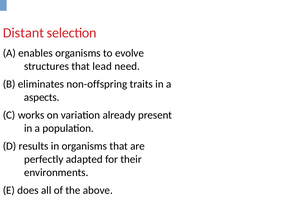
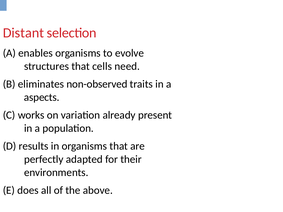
lead: lead -> cells (102, 66)
non-offspring: non-offspring -> non-observed (97, 84)
